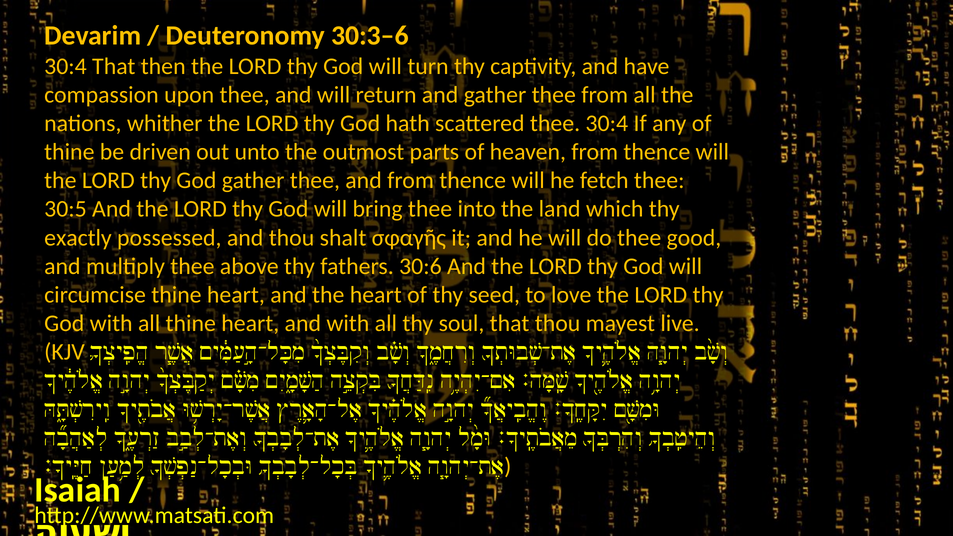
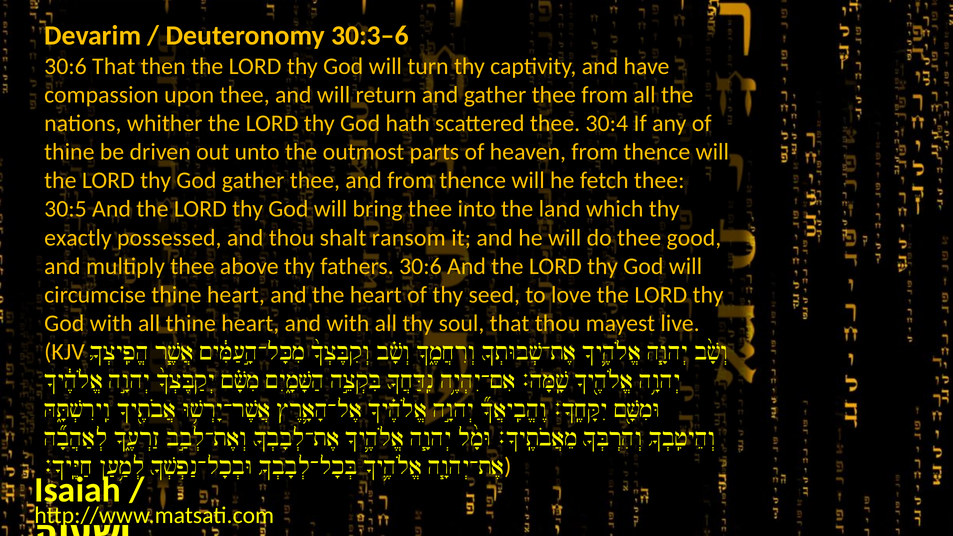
30:4: 30:4 -> 30:6 (66, 66)
σφαγῆς: σφαγῆς -> ransom (409, 238)
